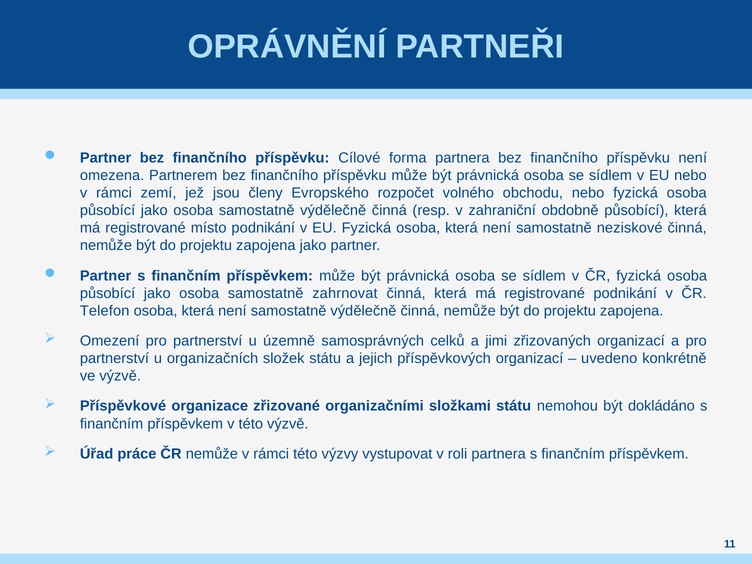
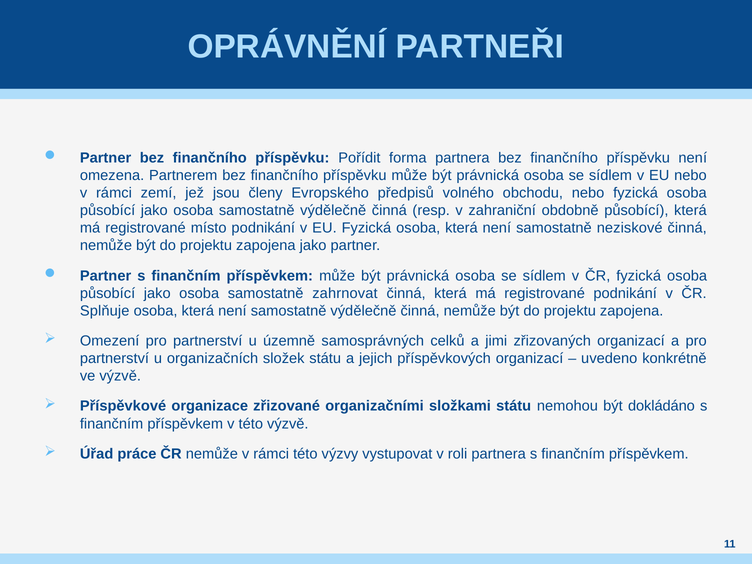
Cílové: Cílové -> Pořídit (359, 158)
rozpočet: rozpočet -> předpisů (406, 193)
Telefon: Telefon -> Splňuje (105, 311)
